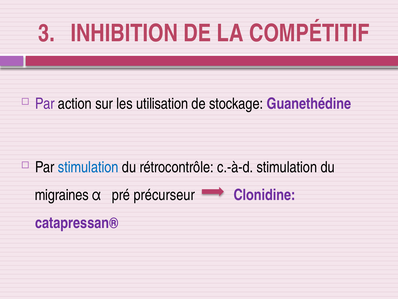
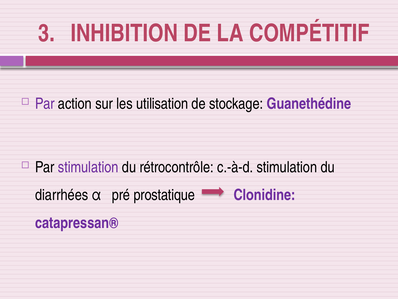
stimulation colour: blue -> purple (88, 167)
migraines: migraines -> diarrhées (62, 195)
précurseur: précurseur -> prostatique (164, 195)
